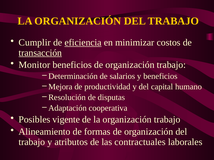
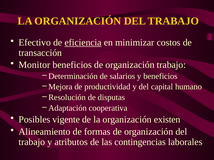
Cumplir: Cumplir -> Efectivo (35, 43)
transacción underline: present -> none (40, 53)
la organización trabajo: trabajo -> existen (167, 120)
contractuales: contractuales -> contingencias (140, 142)
